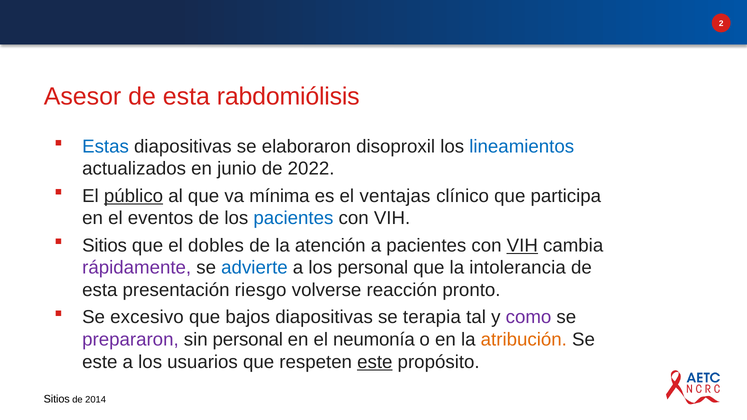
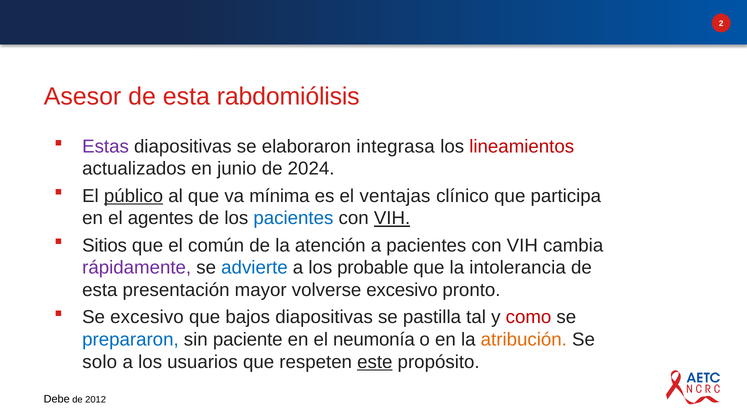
Estas colour: blue -> purple (106, 147)
disoproxil: disoproxil -> integrasa (396, 147)
lineamientos colour: blue -> red (522, 147)
2022: 2022 -> 2024 (311, 169)
eventos: eventos -> agentes (161, 218)
VIH underline: none -> present (392, 218)
dobles: dobles -> común (216, 246)
VIH underline: present -> none (522, 246)
los personal: personal -> probable (373, 268)
riesgo: riesgo -> mayor (261, 290)
volverse reacción: reacción -> excesivo (402, 290)
terapia: terapia -> pastilla (432, 317)
como colour: purple -> red (529, 317)
prepararon colour: purple -> blue (130, 340)
sin personal: personal -> paciente (248, 340)
este: este -> solo (100, 362)
Sitios: Sitios -> Debe (57, 400)
2014: 2014 -> 2012 (96, 400)
